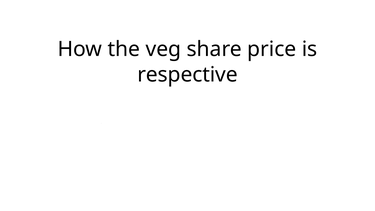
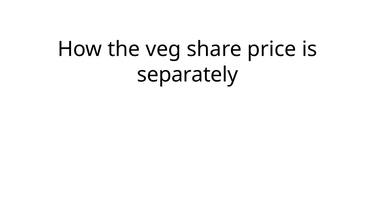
respective: respective -> separately (188, 75)
